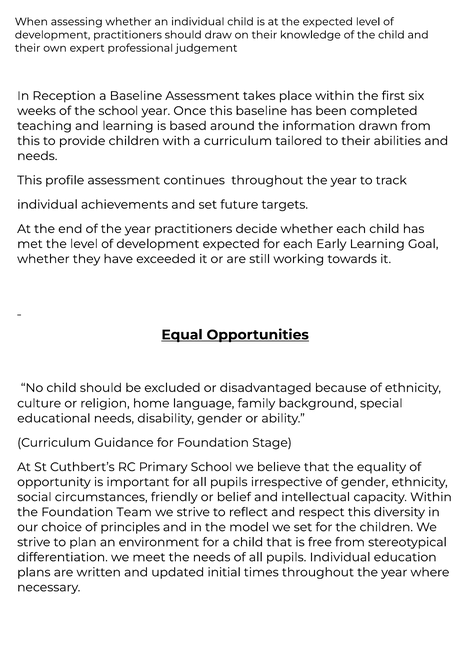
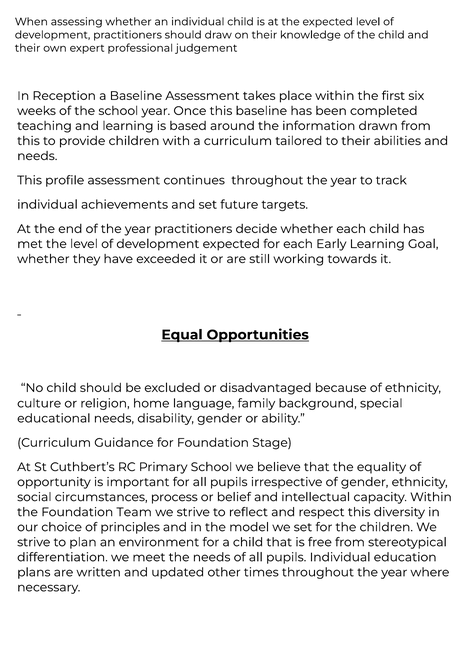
friendly: friendly -> process (174, 498)
initial: initial -> other (224, 573)
